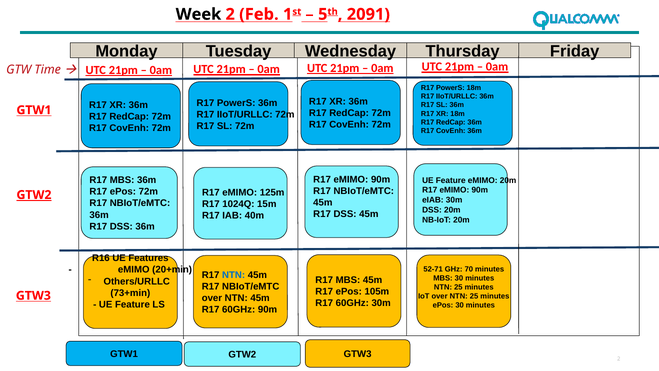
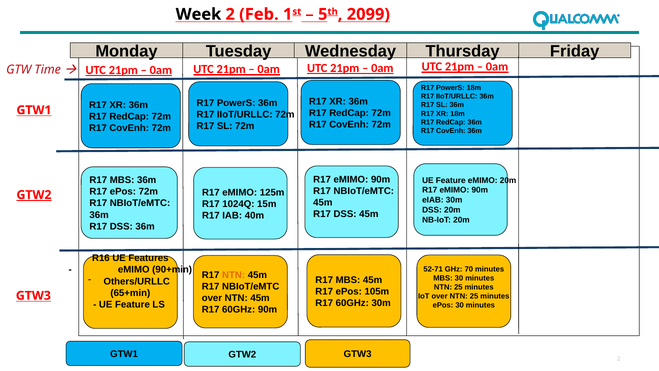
2091: 2091 -> 2099 (368, 14)
20+min: 20+min -> 90+min (172, 270)
NTN colour: blue -> orange (234, 275)
73+min: 73+min -> 65+min (130, 293)
